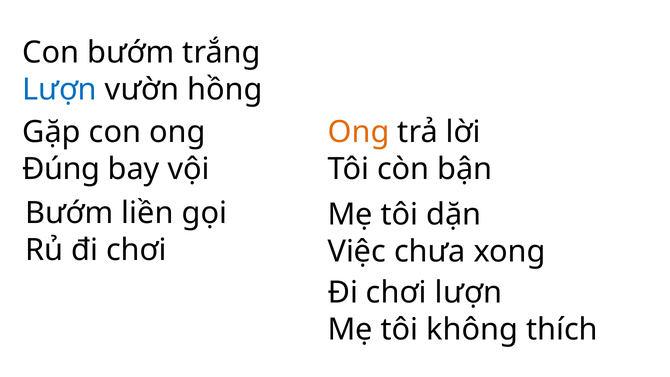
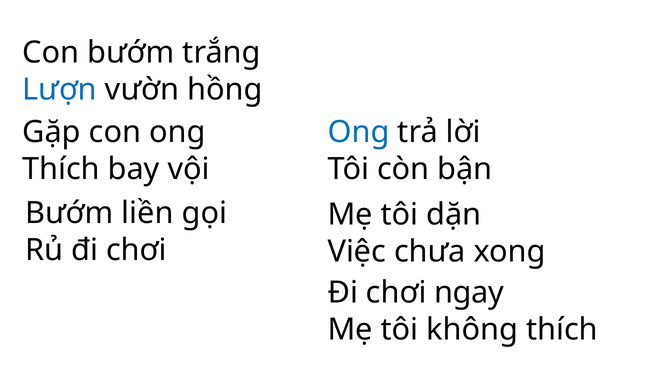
Ong colour: orange -> blue (359, 132)
Đúng: Đúng -> Thích (61, 169)
chơi lượn: lượn -> ngay (469, 293)
